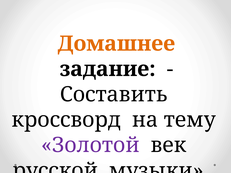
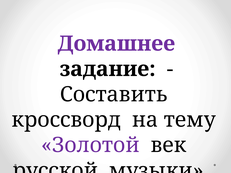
Домашнее colour: orange -> purple (116, 44)
